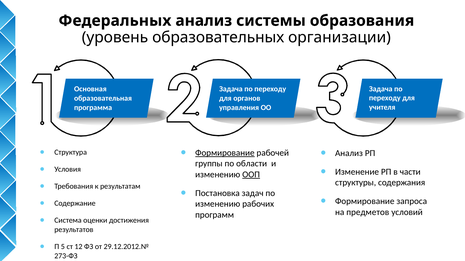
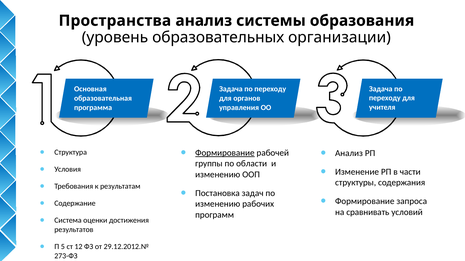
Федеральных: Федеральных -> Пространства (115, 21)
ООП underline: present -> none (251, 175)
предметов: предметов -> сравнивать (368, 213)
